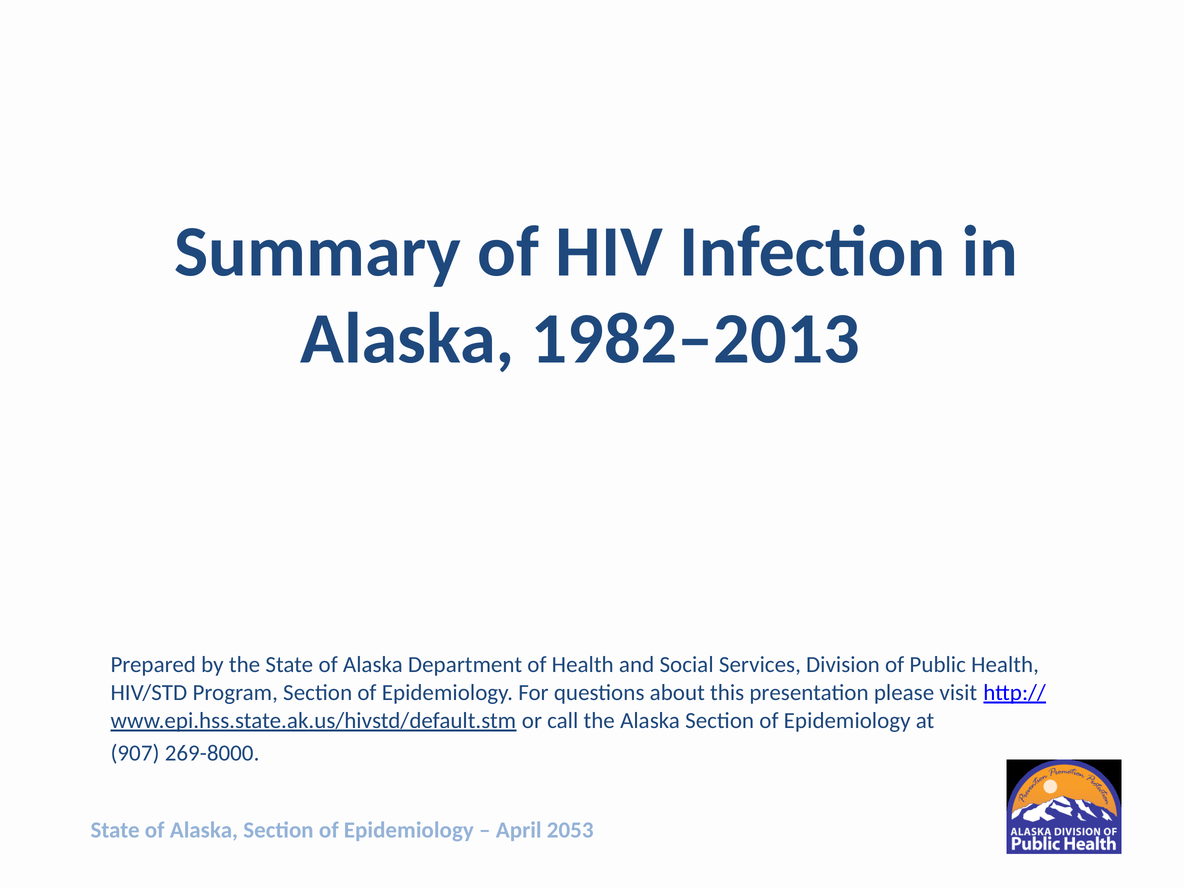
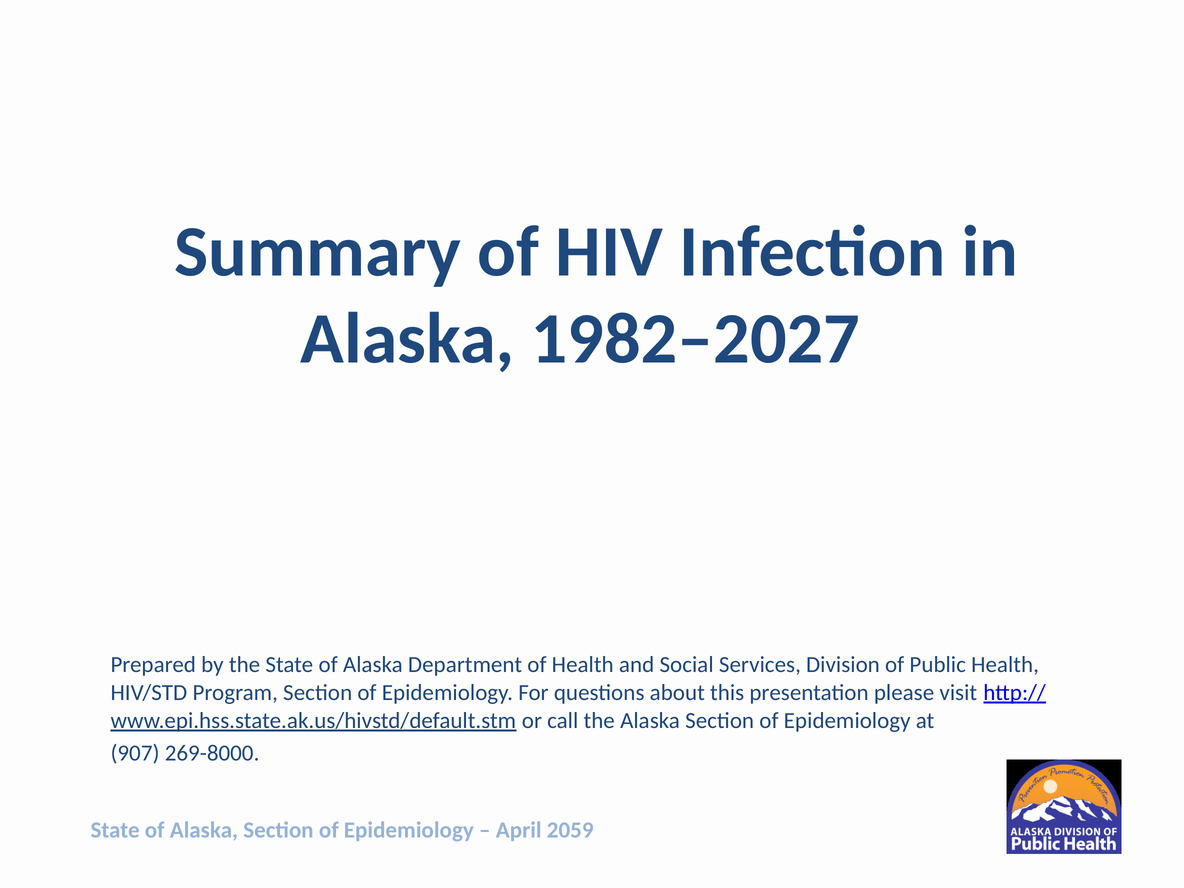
1982–2013: 1982–2013 -> 1982–2027 (695, 339)
2053: 2053 -> 2059 (570, 830)
